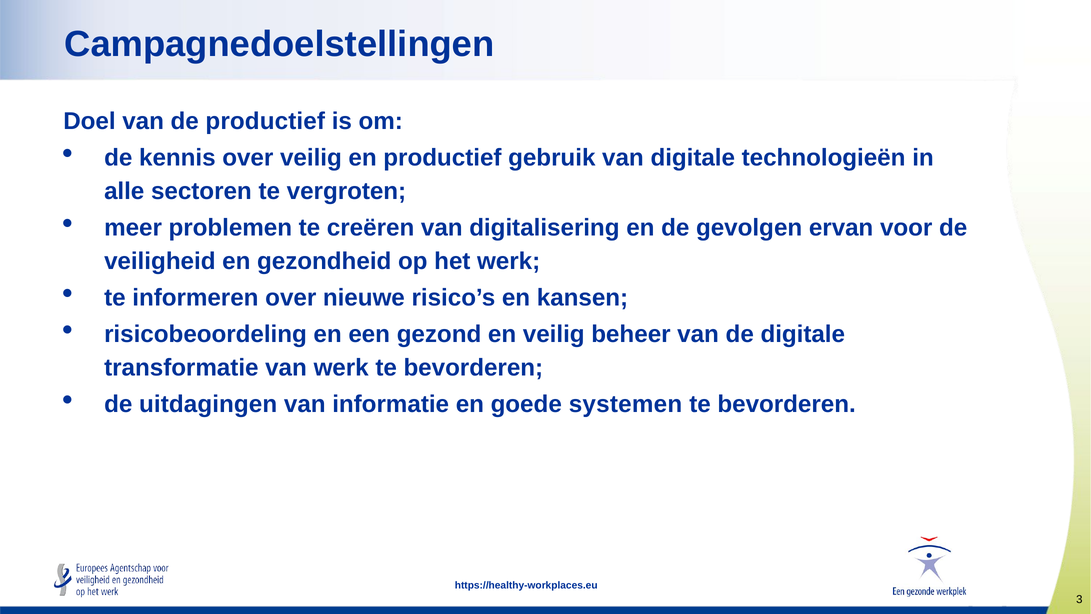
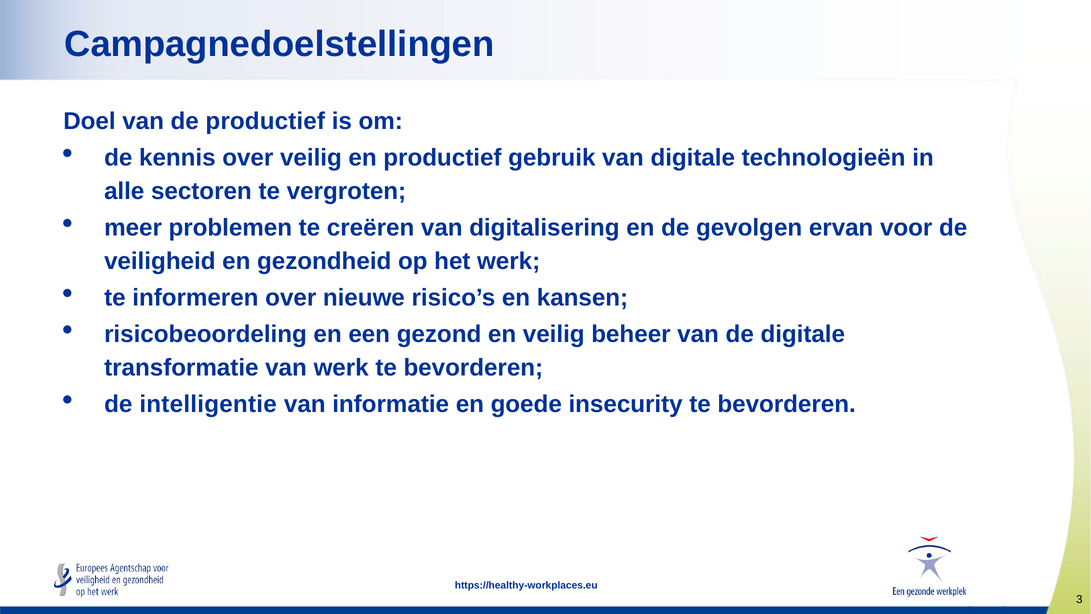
uitdagingen: uitdagingen -> intelligentie (208, 404)
systemen: systemen -> insecurity (626, 404)
